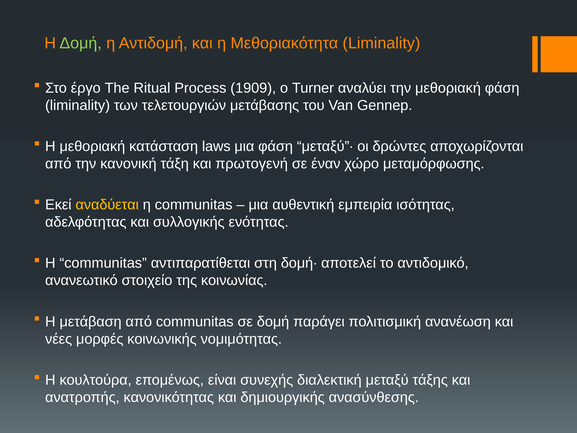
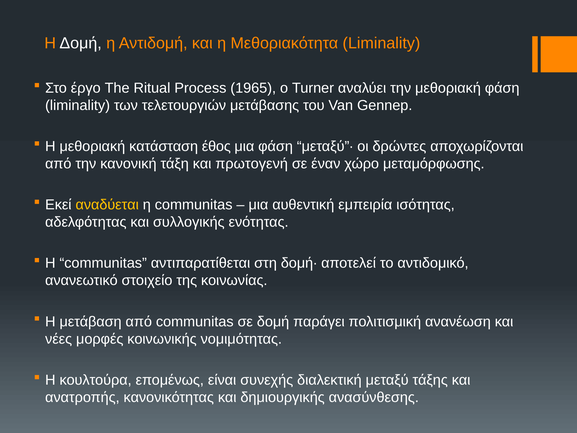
Δομή colour: light green -> white (81, 43)
1909: 1909 -> 1965 (253, 88)
laws: laws -> έθος (216, 146)
